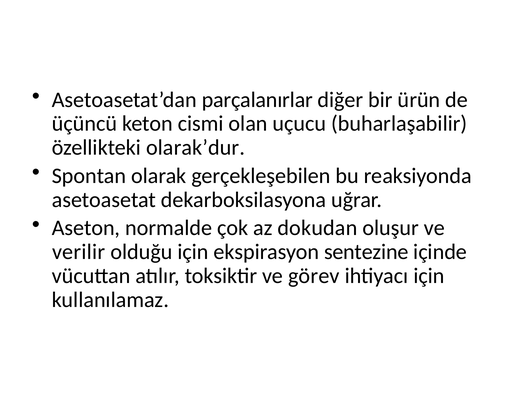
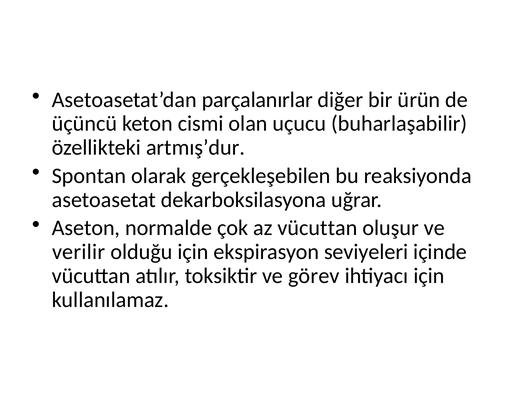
olarak’dur: olarak’dur -> artmış’dur (196, 148)
az dokudan: dokudan -> vücuttan (317, 228)
sentezine: sentezine -> seviyeleri (366, 252)
